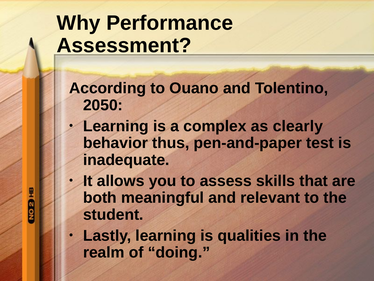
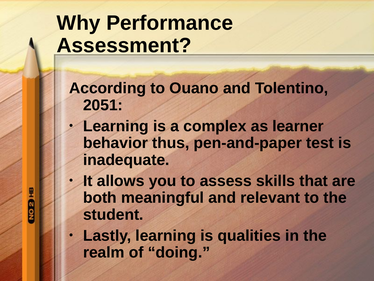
2050: 2050 -> 2051 (103, 105)
clearly: clearly -> learner (298, 126)
